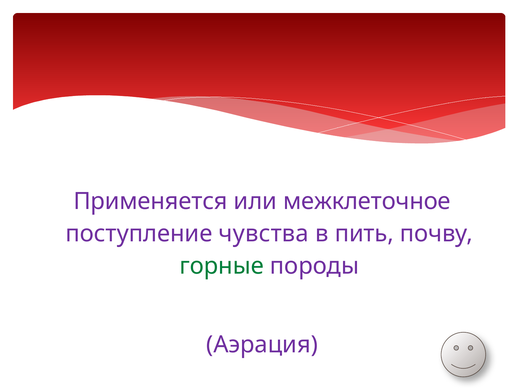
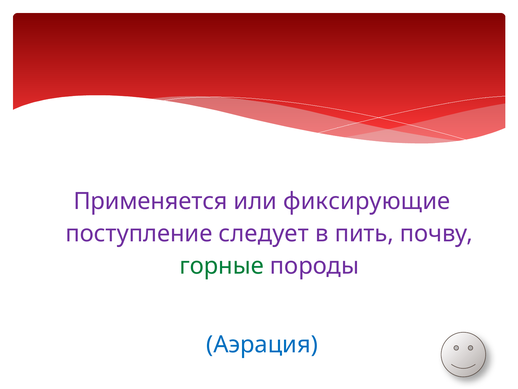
межклеточное: межклеточное -> фиксирующие (367, 201)
чувства: чувства -> следует (264, 233)
Аэрация colour: purple -> blue (262, 344)
